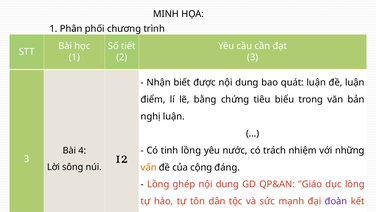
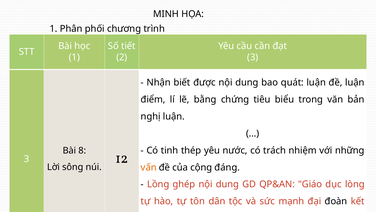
tinh lồng: lồng -> thép (191, 150)
4: 4 -> 8 (82, 150)
đoàn colour: purple -> black (336, 201)
